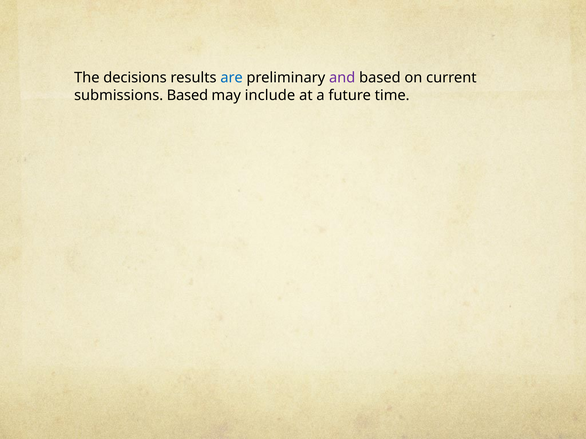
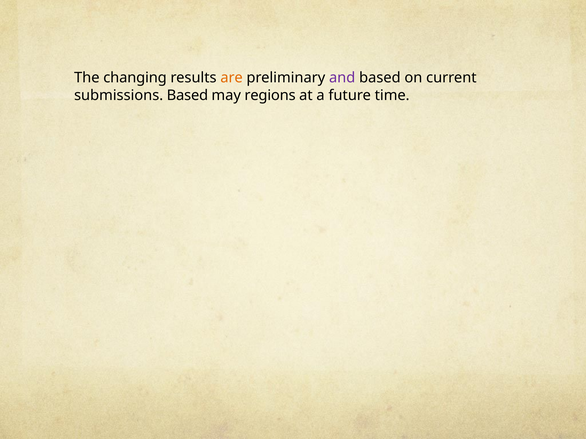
decisions: decisions -> changing (135, 78)
are colour: blue -> orange (232, 78)
include: include -> regions (270, 95)
